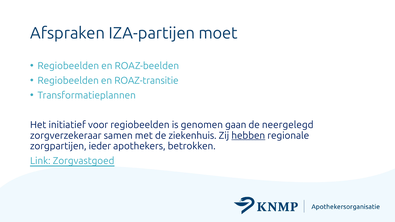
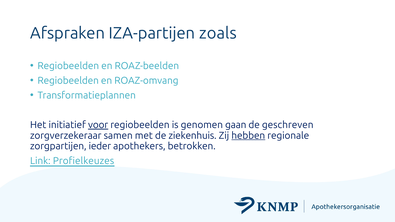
moet: moet -> zoals (218, 33)
ROAZ-transitie: ROAZ-transitie -> ROAZ-omvang (146, 81)
voor underline: none -> present (98, 125)
neergelegd: neergelegd -> geschreven (288, 125)
Zorgvastgoed: Zorgvastgoed -> Profielkeuzes (84, 161)
